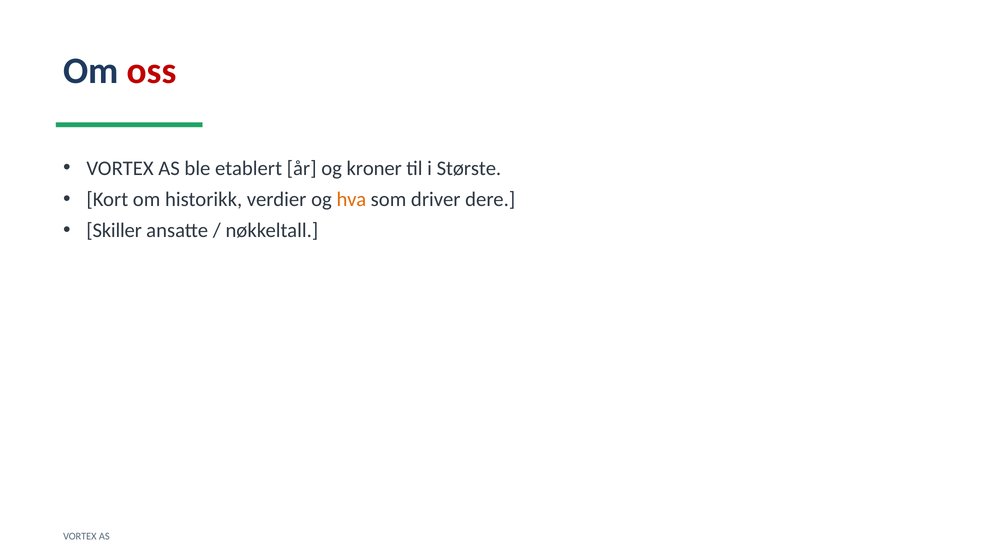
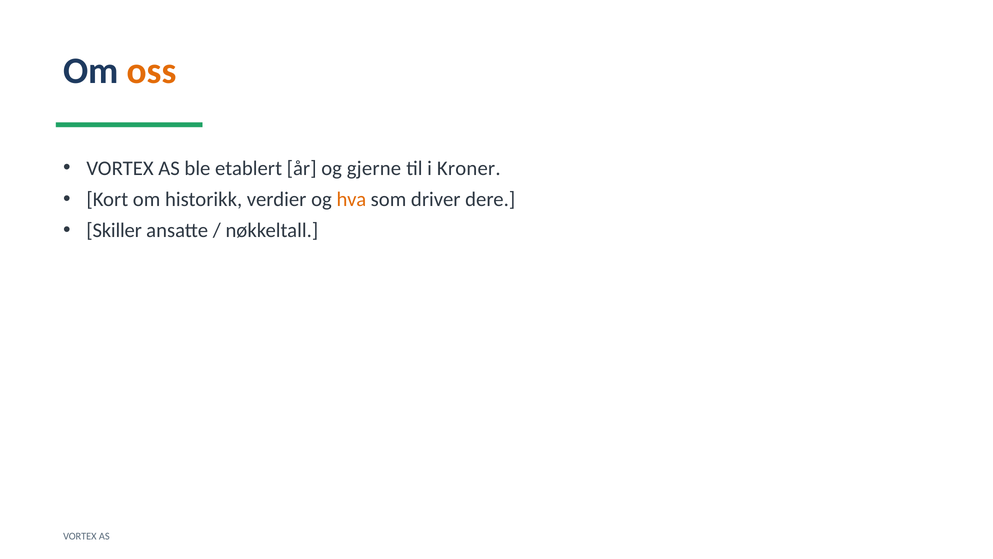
oss colour: red -> orange (152, 71)
kroner: kroner -> gjerne (374, 168)
Største: Største -> Kroner (469, 168)
